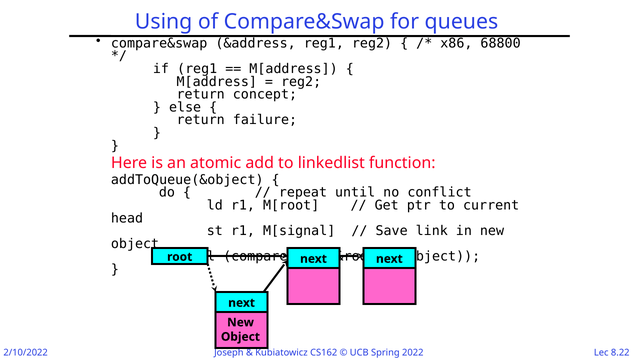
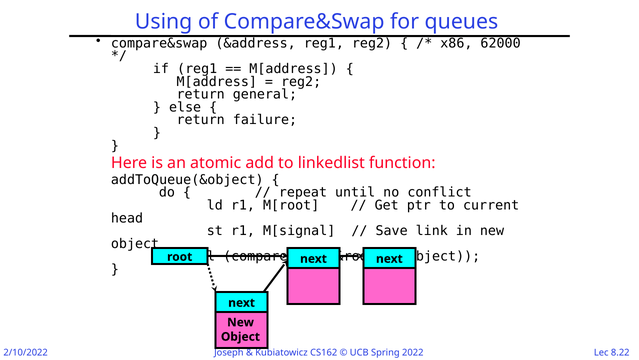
68800: 68800 -> 62000 (501, 43)
concept: concept -> general (265, 94)
